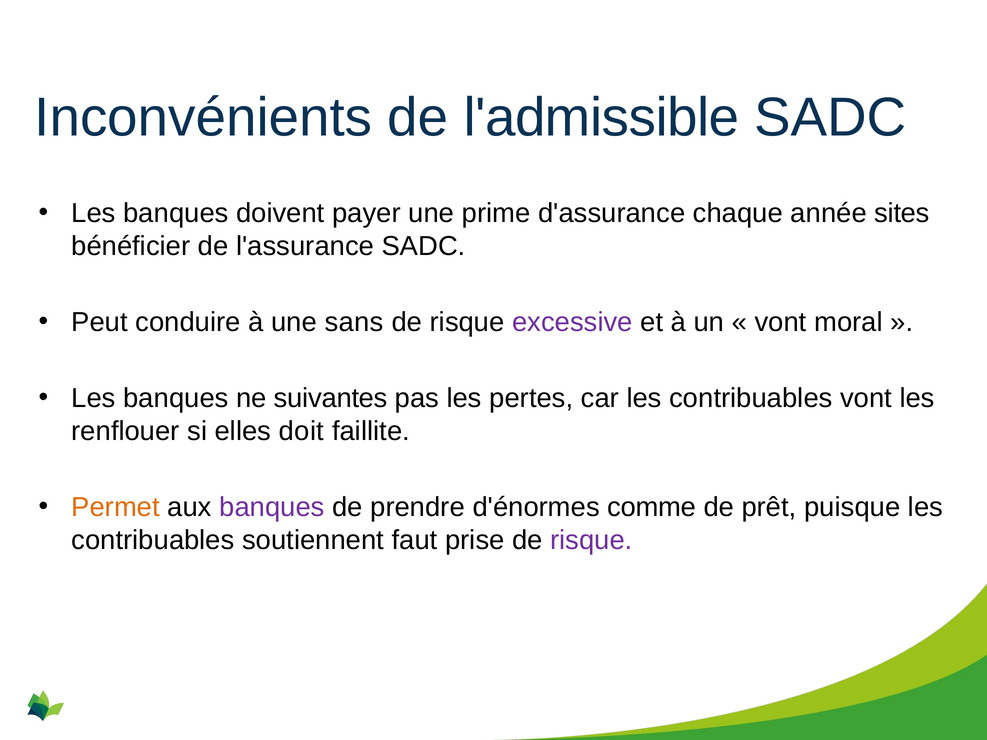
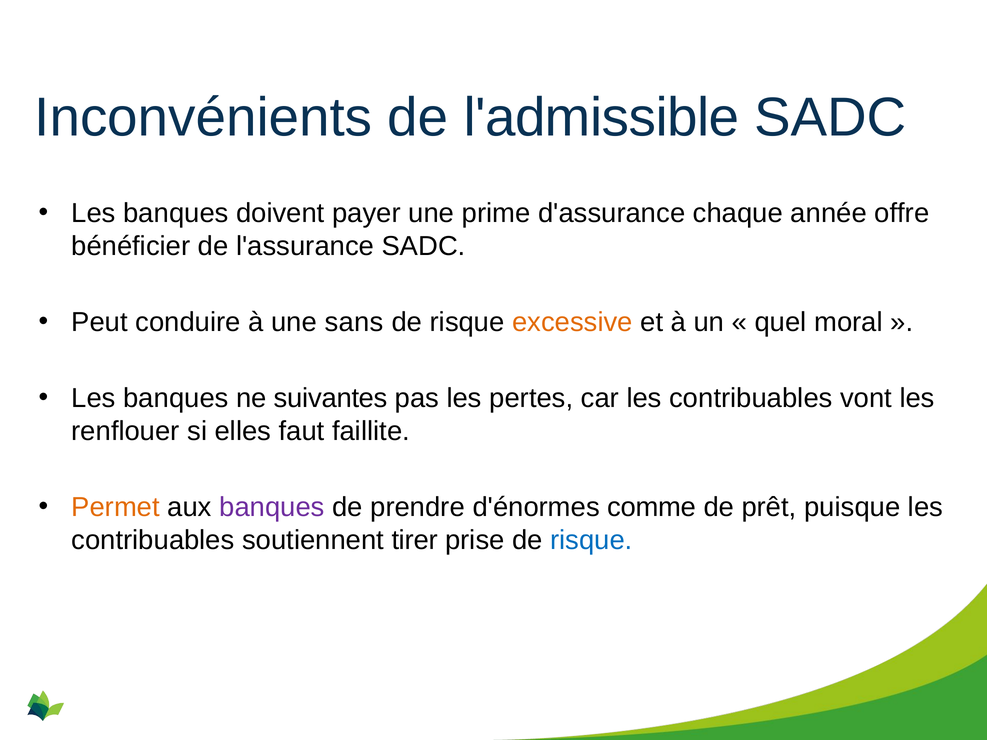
sites: sites -> offre (902, 213)
excessive colour: purple -> orange (572, 322)
vont: vont -> quel (781, 322)
doit: doit -> faut (302, 431)
faut: faut -> tirer (415, 540)
risque colour: purple -> blue (591, 540)
